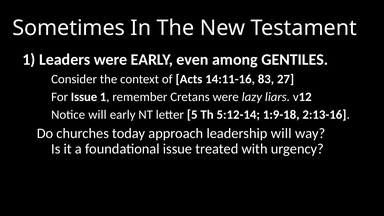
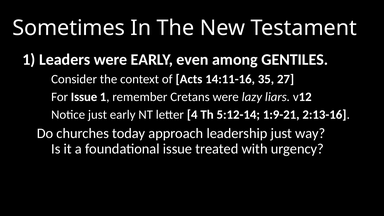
83: 83 -> 35 (266, 79)
Notice will: will -> just (97, 115)
5: 5 -> 4 (192, 115)
1:9-18: 1:9-18 -> 1:9-21 (281, 115)
leadership will: will -> just (281, 133)
